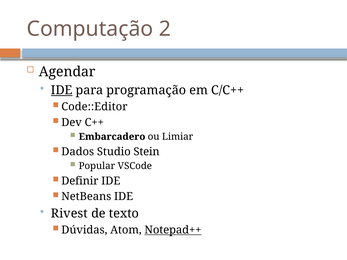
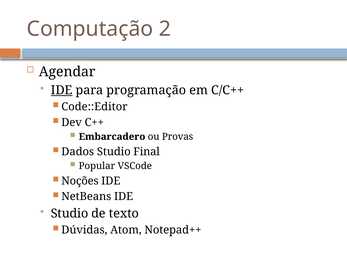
Limiar: Limiar -> Provas (178, 137)
Stein: Stein -> Final (147, 152)
Definir: Definir -> Noções (80, 181)
Rivest: Rivest -> Studio (70, 214)
Notepad++ underline: present -> none (173, 230)
